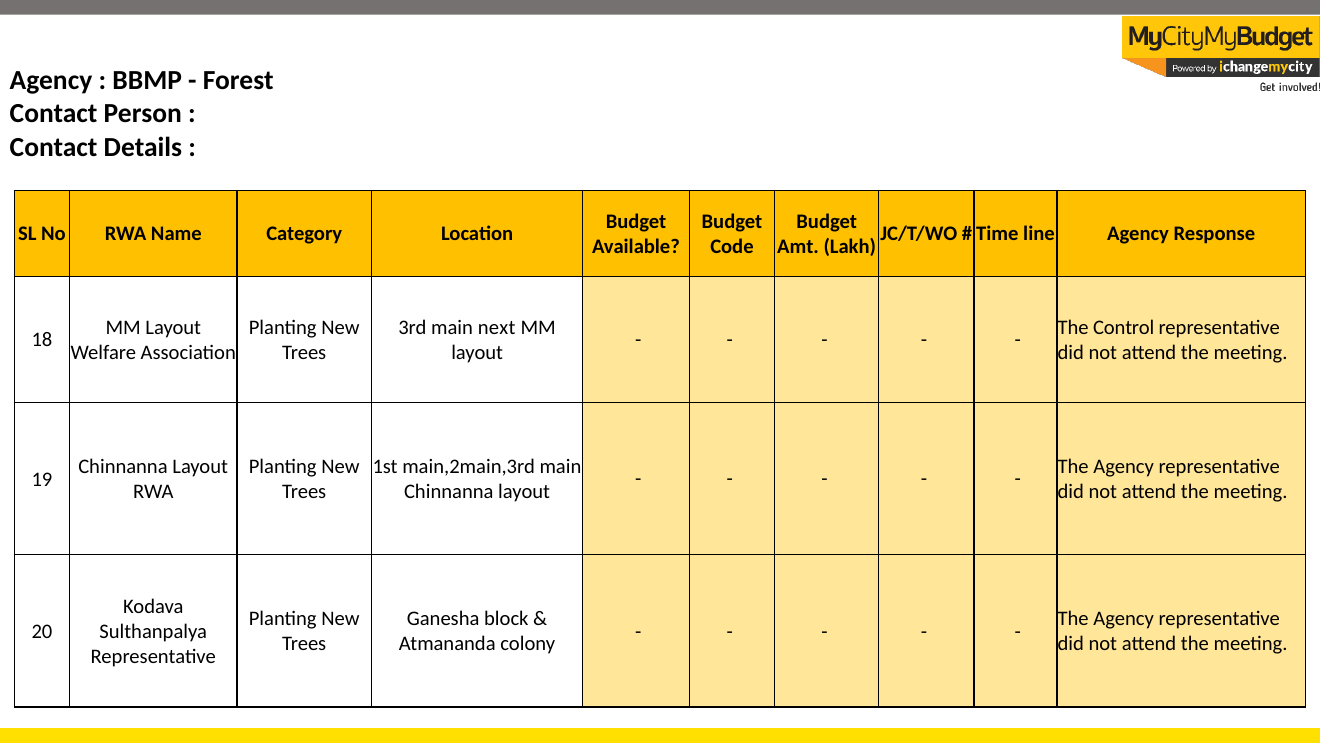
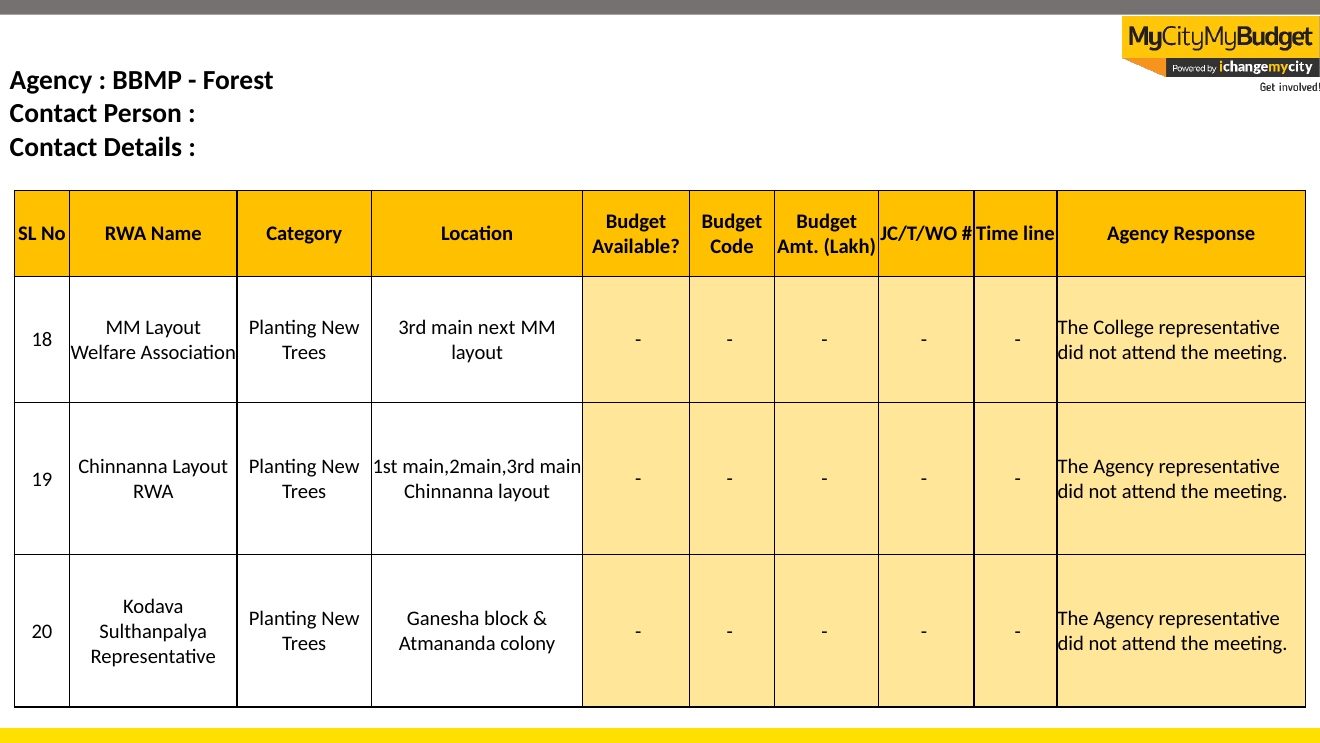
Control: Control -> College (1124, 327)
